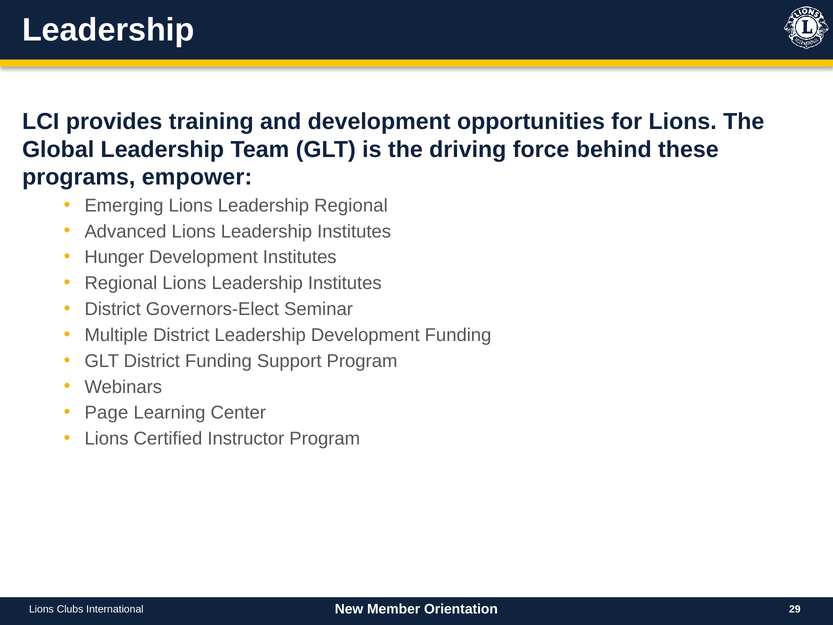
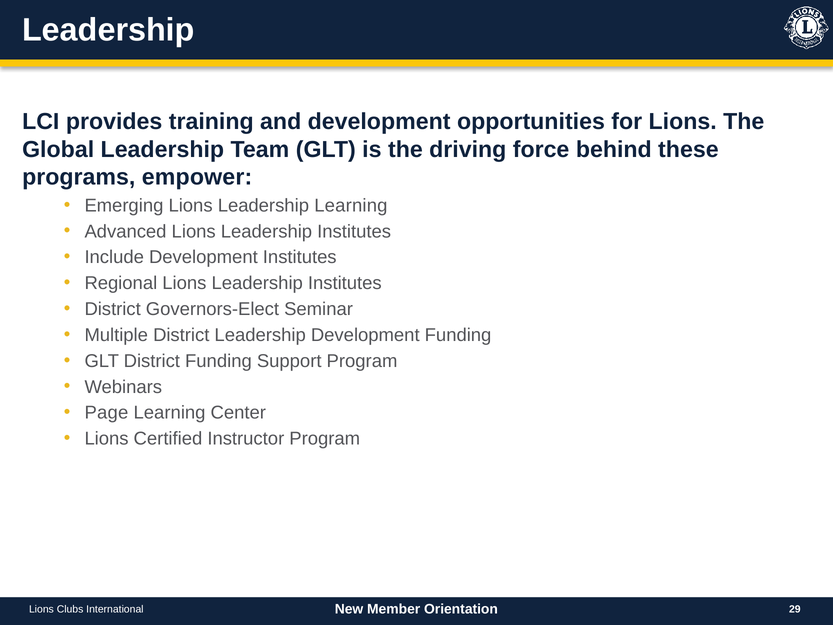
Leadership Regional: Regional -> Learning (351, 205)
Hunger: Hunger -> Include (114, 257)
